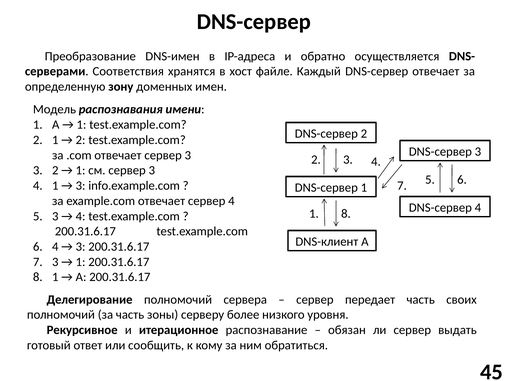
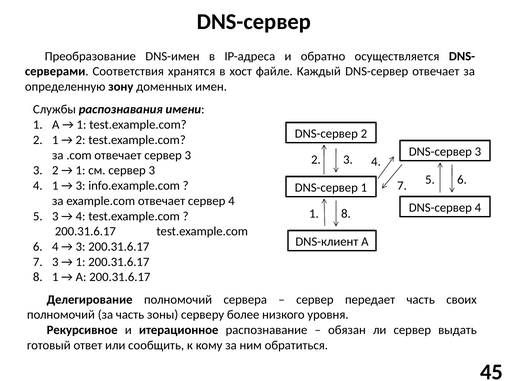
Модель: Модель -> Службы (54, 109)
